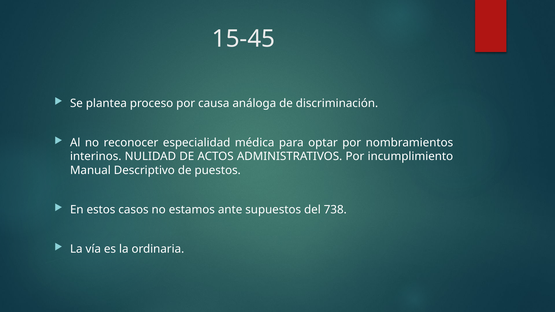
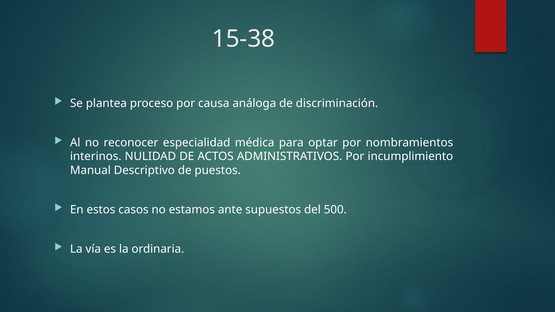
15-45: 15-45 -> 15-38 (243, 39)
738: 738 -> 500 (335, 210)
